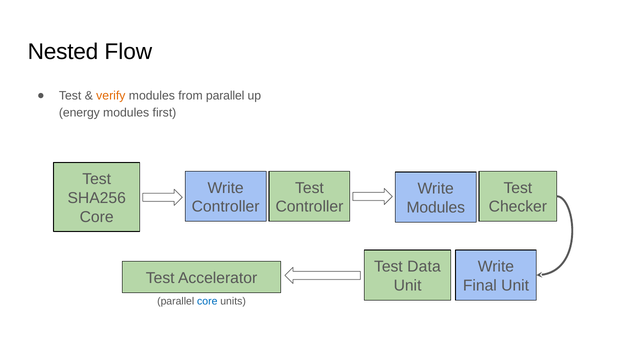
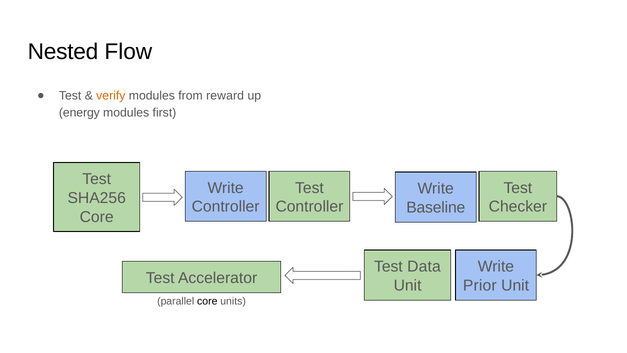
from parallel: parallel -> reward (225, 96)
Modules: Modules -> Baseline (436, 207)
Final: Final -> Prior (480, 285)
core colour: blue -> black (207, 301)
